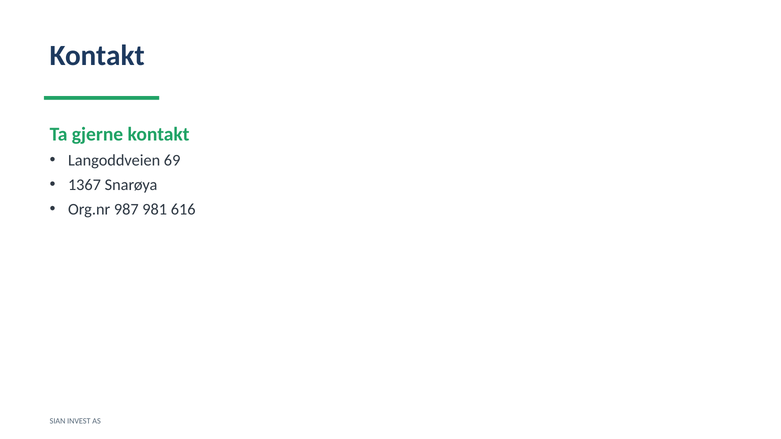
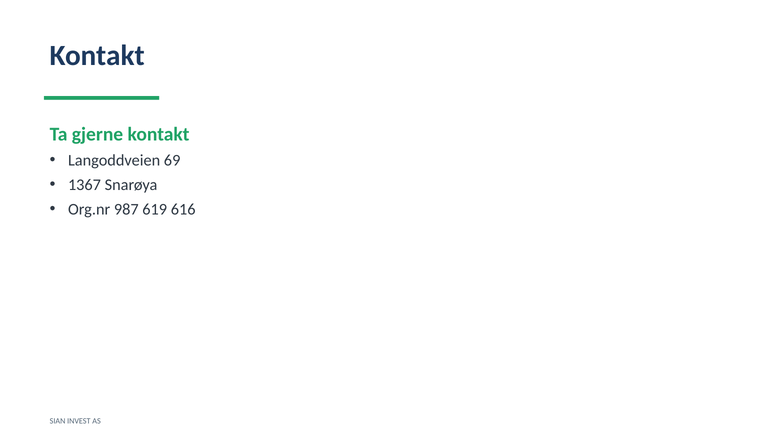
981: 981 -> 619 (155, 209)
